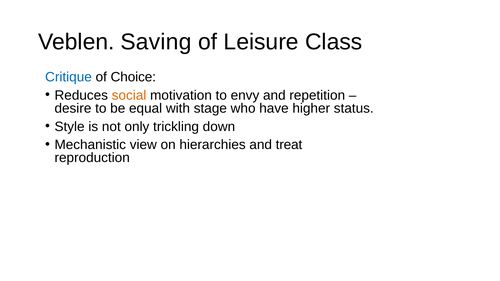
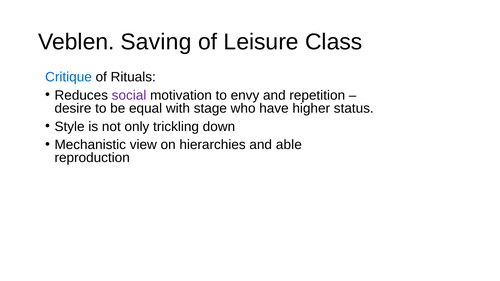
Choice: Choice -> Rituals (133, 77)
social colour: orange -> purple (129, 95)
treat: treat -> able (289, 145)
